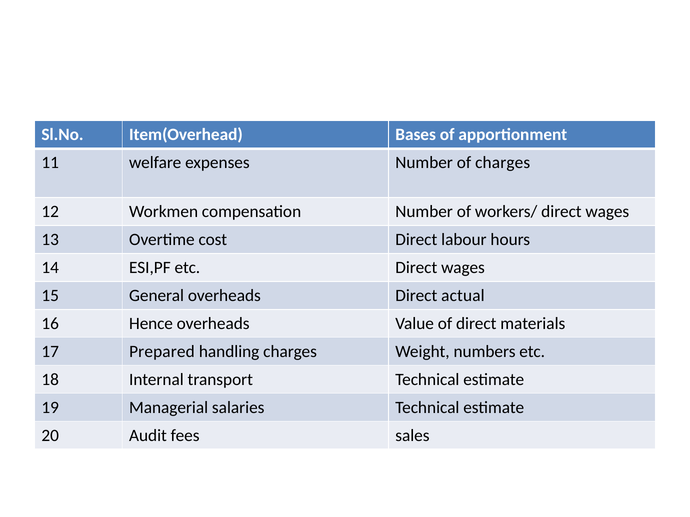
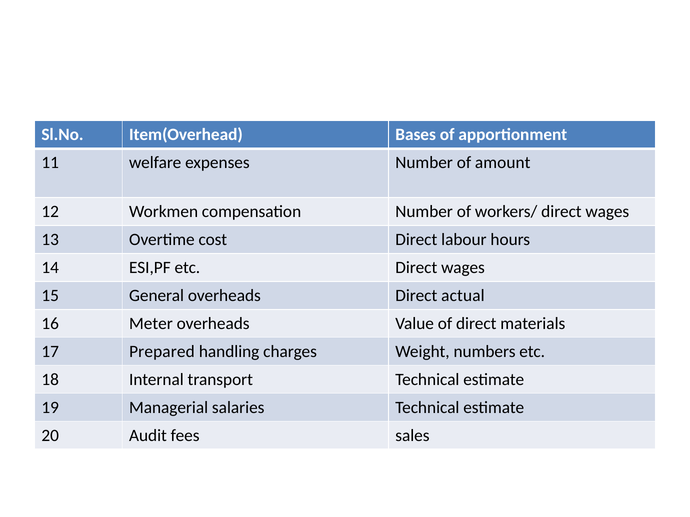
of charges: charges -> amount (503, 163)
Hence: Hence -> Meter (151, 324)
